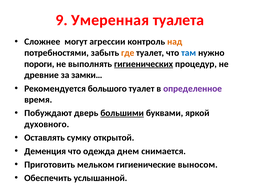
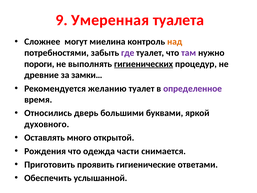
агрессии: агрессии -> миелина (107, 42)
где colour: orange -> purple (128, 53)
там colour: blue -> purple (189, 53)
большого: большого -> желанию (107, 88)
Побуждают: Побуждают -> Относились (48, 113)
большими underline: present -> none (122, 113)
сумку: сумку -> много (79, 138)
Деменция: Деменция -> Рождения (45, 151)
днем: днем -> части (128, 151)
мельком: мельком -> проявить (96, 164)
выносом: выносом -> ответами (198, 164)
